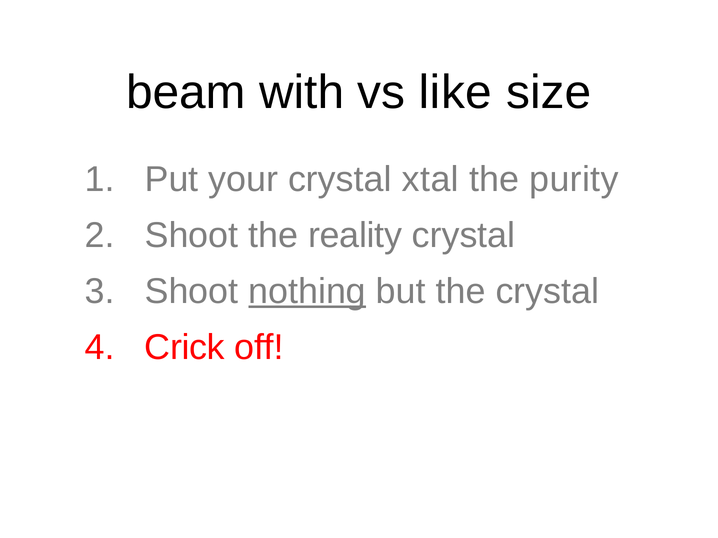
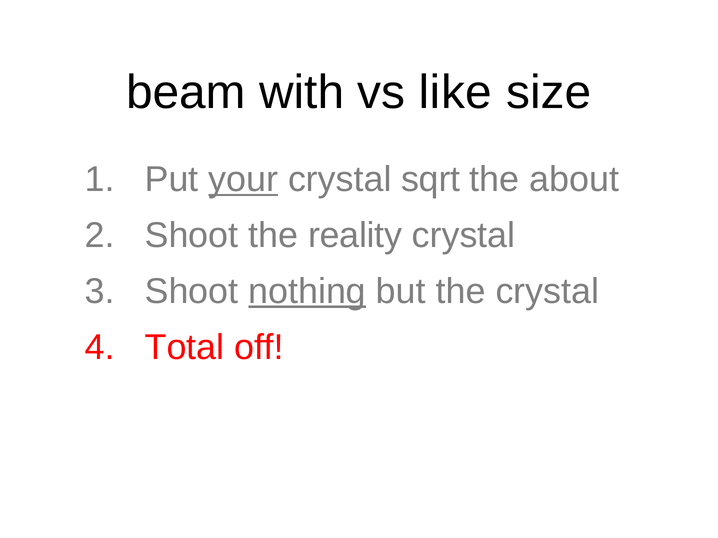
your underline: none -> present (243, 180)
xtal: xtal -> sqrt (431, 180)
purity: purity -> about (574, 180)
Crick: Crick -> Total (184, 348)
